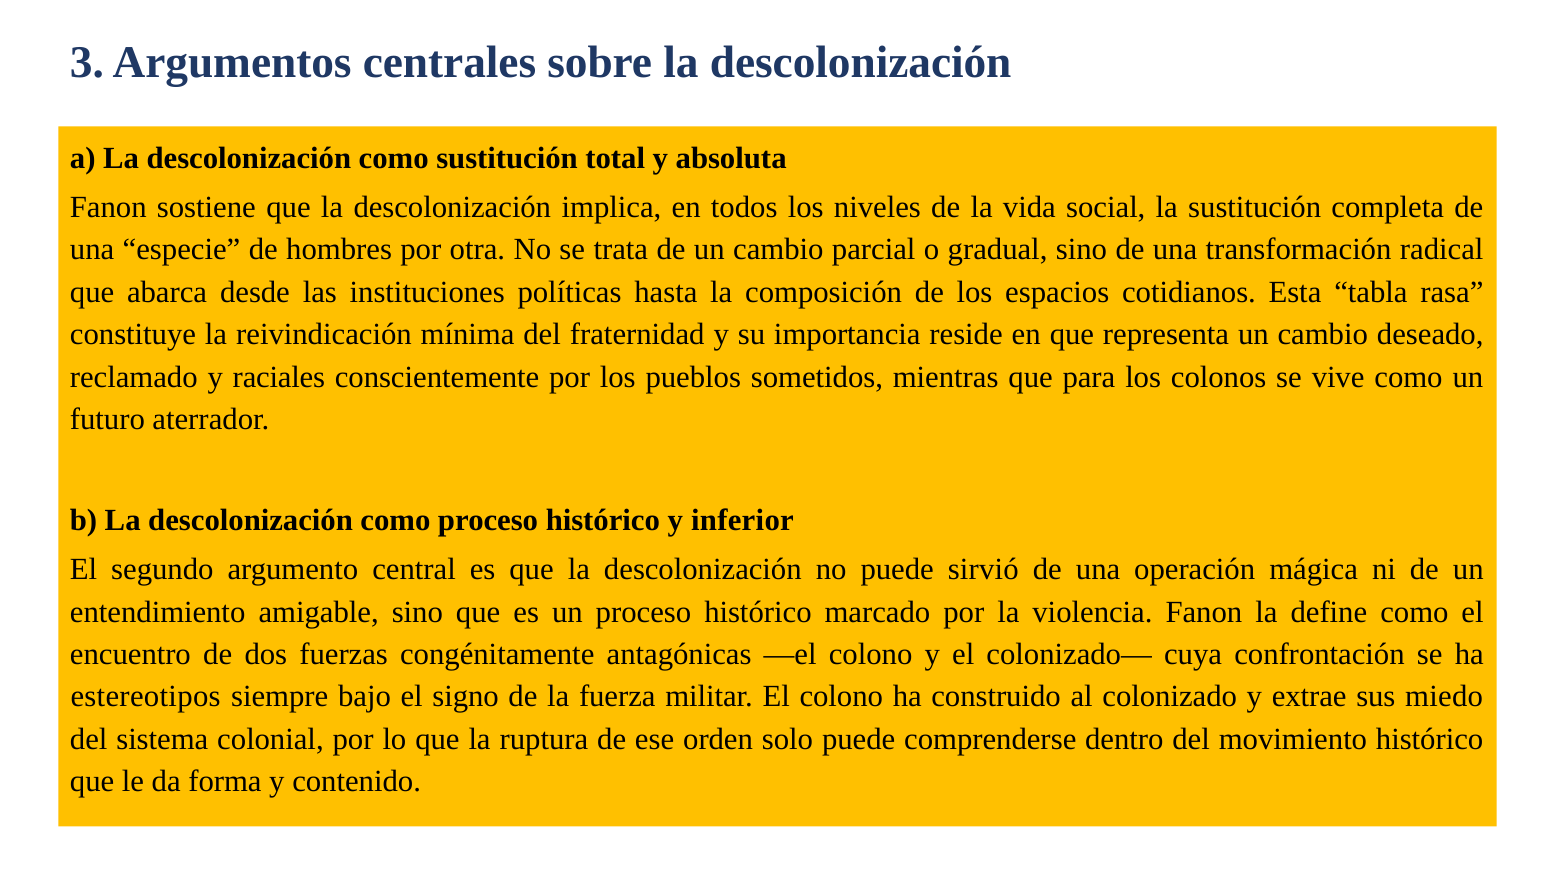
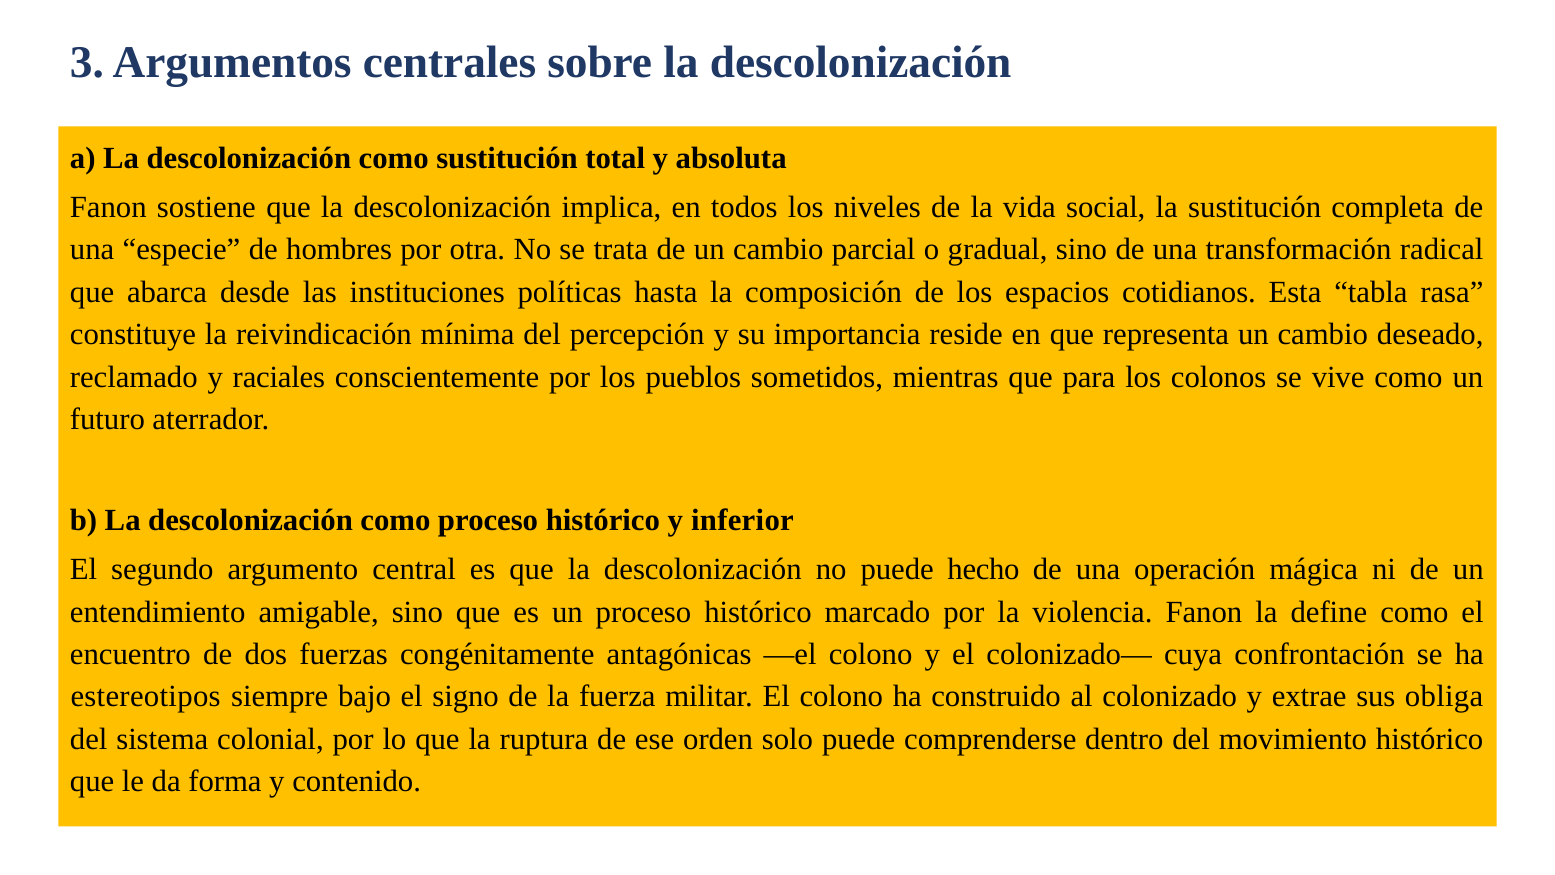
fraternidad: fraternidad -> percepción (637, 334)
sirvió: sirvió -> hecho (984, 569)
miedo: miedo -> obliga (1444, 697)
